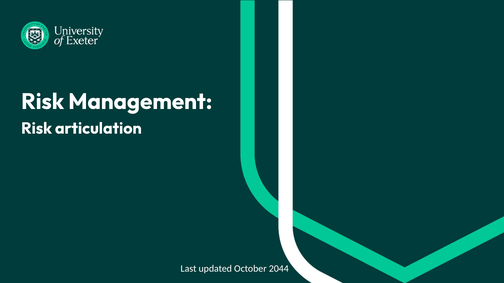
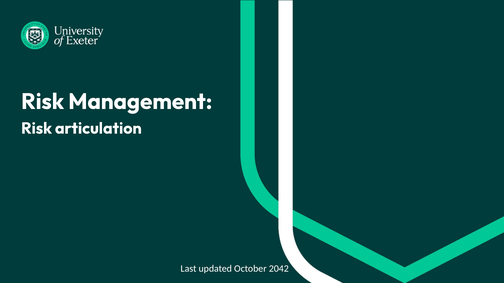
2044: 2044 -> 2042 (279, 269)
